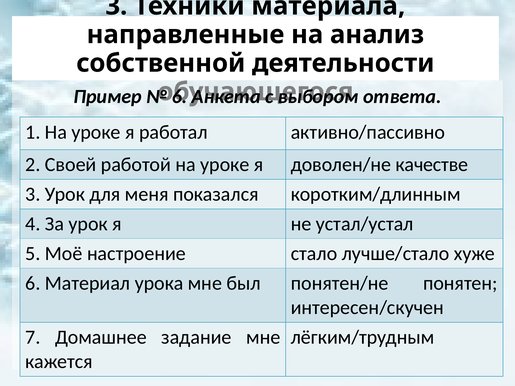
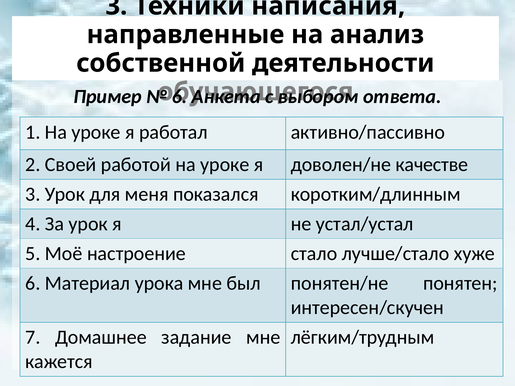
материала: материала -> написания (328, 6)
